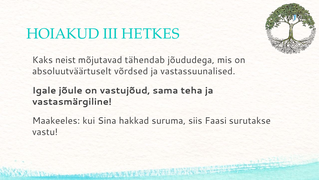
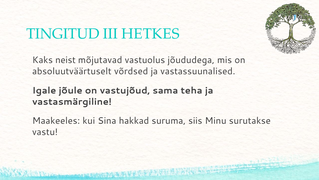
HOIAKUD: HOIAKUD -> TINGITUD (63, 34)
tähendab: tähendab -> vastuolus (145, 60)
Faasi: Faasi -> Minu (216, 121)
